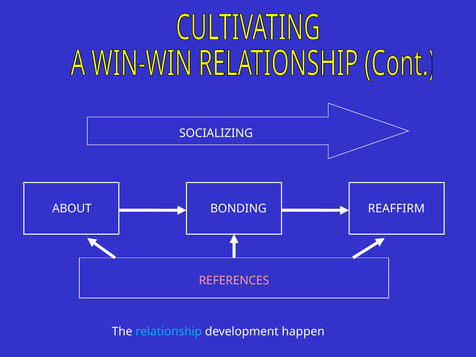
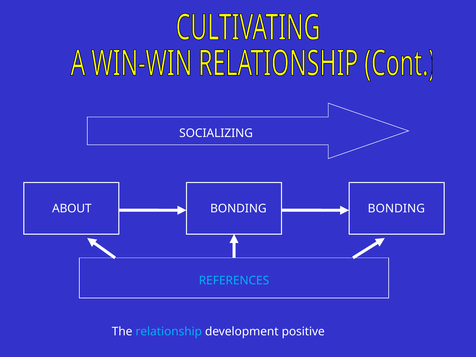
BONDING REAFFIRM: REAFFIRM -> BONDING (396, 209)
REFERENCES colour: pink -> light blue (234, 280)
happen: happen -> positive (303, 332)
